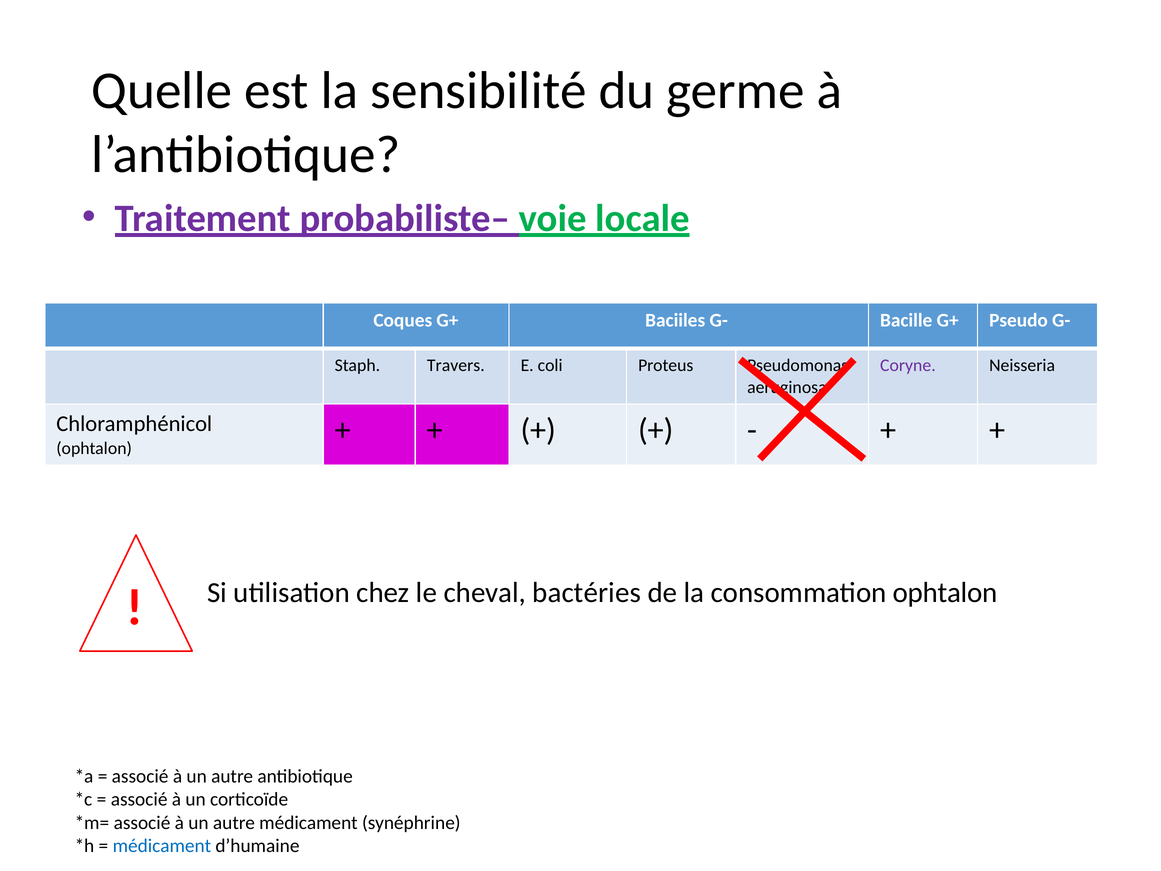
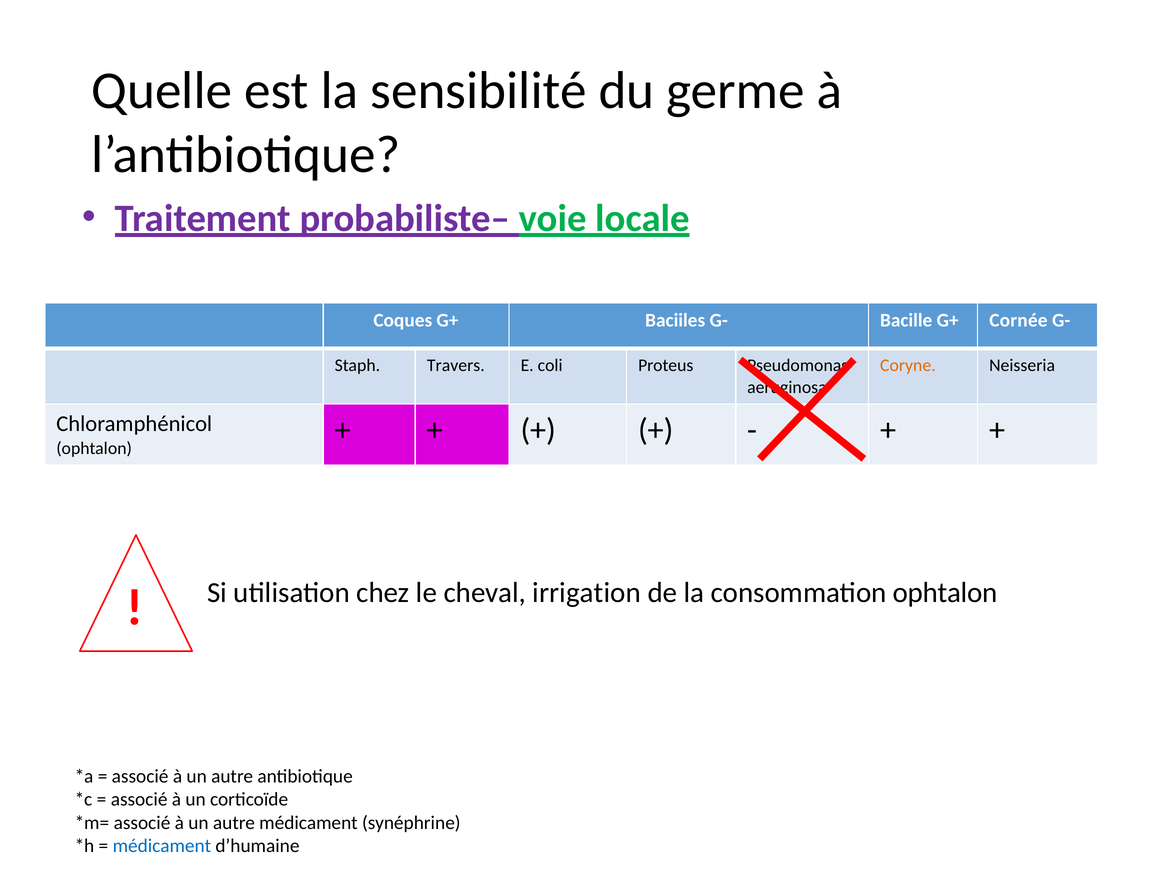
Pseudo: Pseudo -> Cornée (1018, 320)
Coryne colour: purple -> orange (908, 365)
bactéries: bactéries -> irrigation (587, 592)
